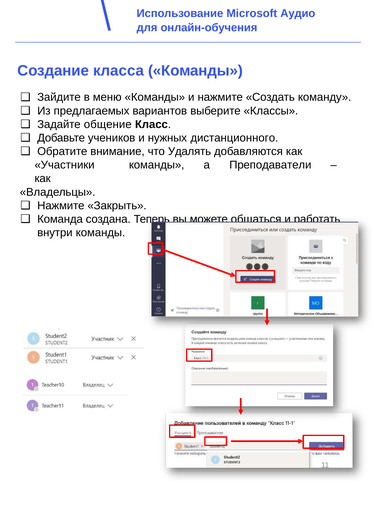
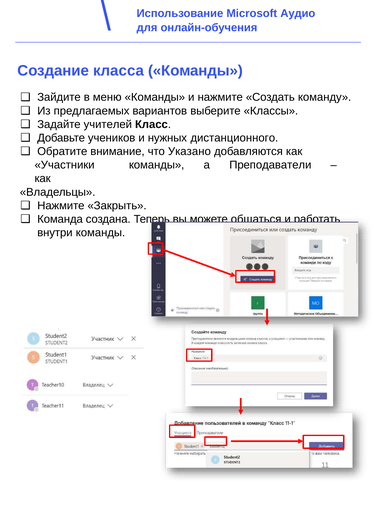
общение: общение -> учителей (108, 124)
Удалять: Удалять -> Указано (189, 151)
